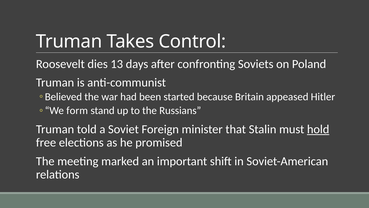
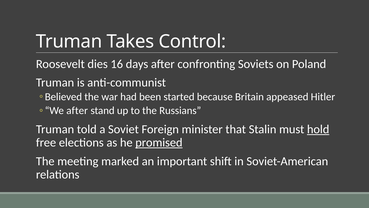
13: 13 -> 16 (117, 64)
form: form -> after (77, 110)
promised underline: none -> present (159, 142)
